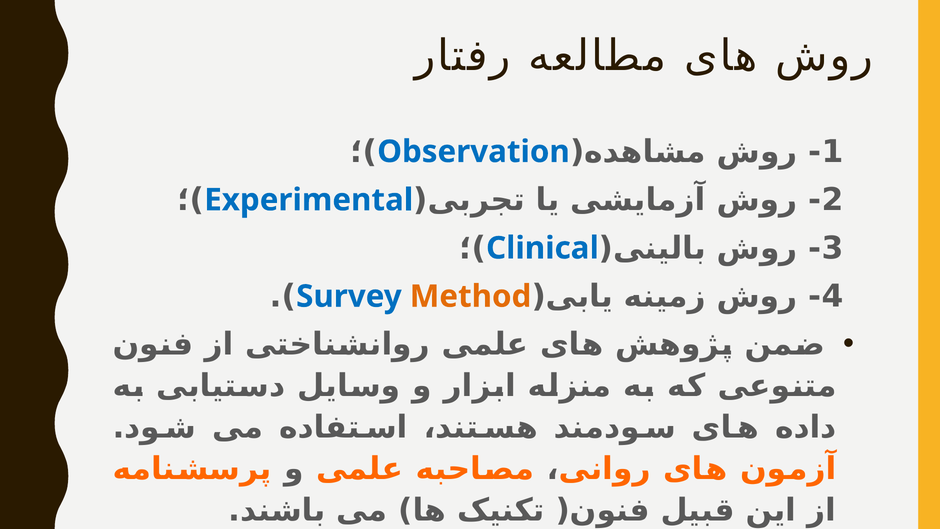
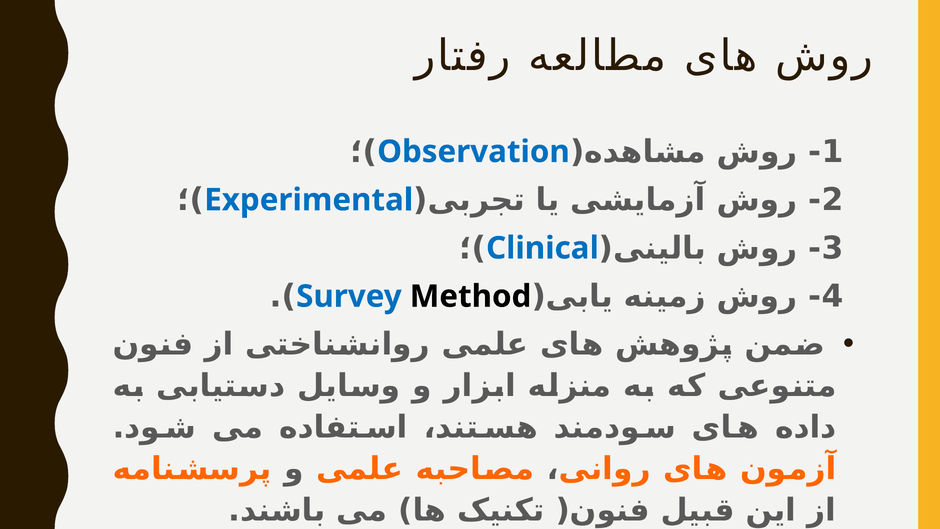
Method colour: orange -> black (471, 296)
